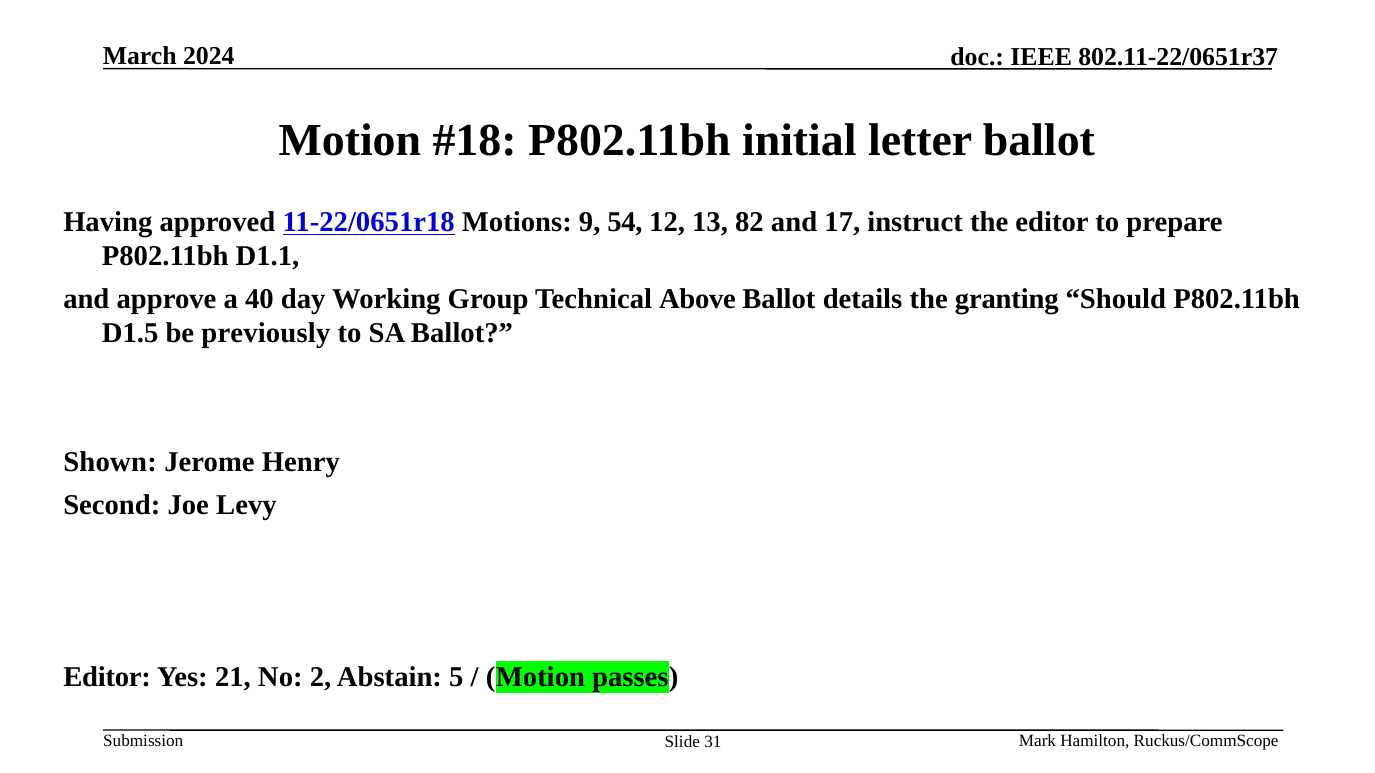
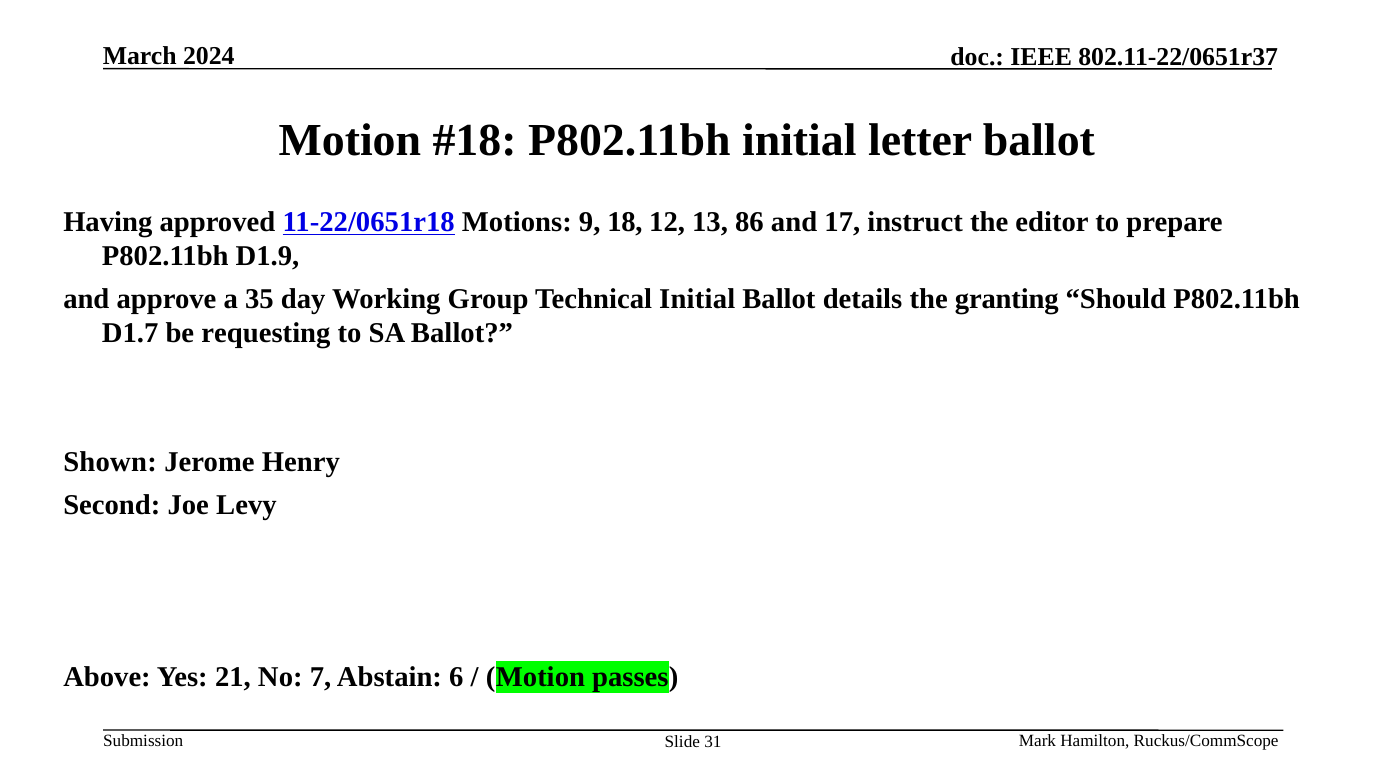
54: 54 -> 18 (625, 222)
82: 82 -> 86 (749, 222)
D1.1: D1.1 -> D1.9 (268, 256)
40: 40 -> 35 (259, 299)
Technical Above: Above -> Initial (697, 299)
D1.5: D1.5 -> D1.7 (130, 334)
previously: previously -> requesting (266, 334)
Editor: Editor -> Above (107, 678)
2: 2 -> 7 (321, 678)
5: 5 -> 6 (456, 678)
